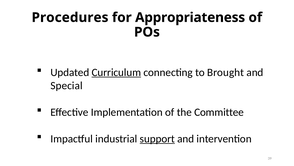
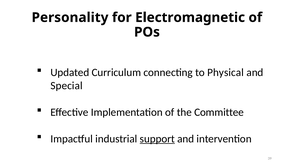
Procedures: Procedures -> Personality (70, 17)
Appropriateness: Appropriateness -> Electromagnetic (190, 17)
Curriculum underline: present -> none (116, 72)
Brought: Brought -> Physical (226, 72)
